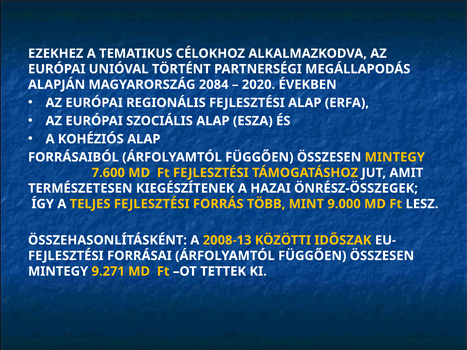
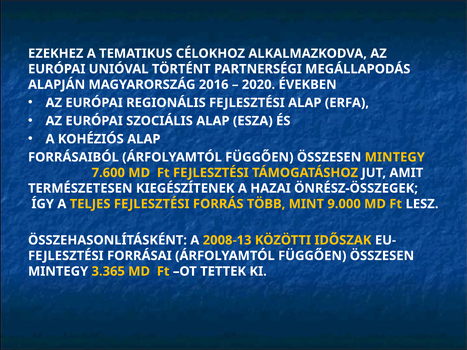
2084: 2084 -> 2016 (214, 85)
9.271: 9.271 -> 3.365 (108, 272)
